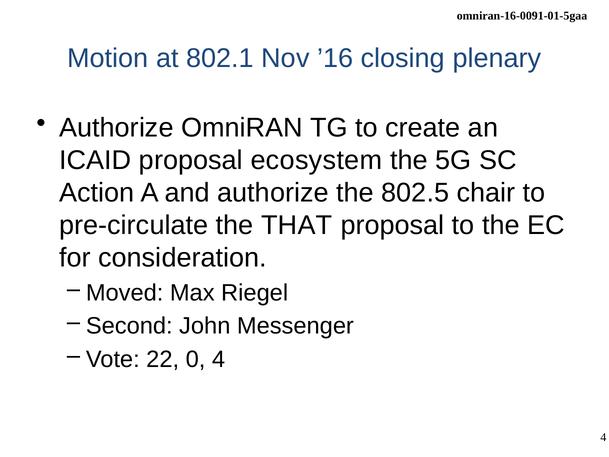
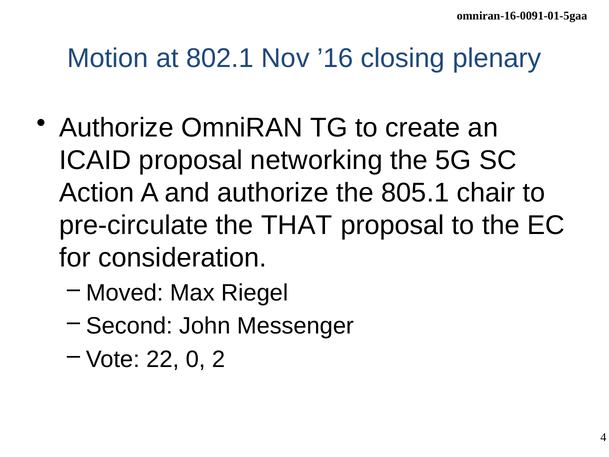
ecosystem: ecosystem -> networking (316, 160)
802.5: 802.5 -> 805.1 (415, 193)
0 4: 4 -> 2 (218, 359)
